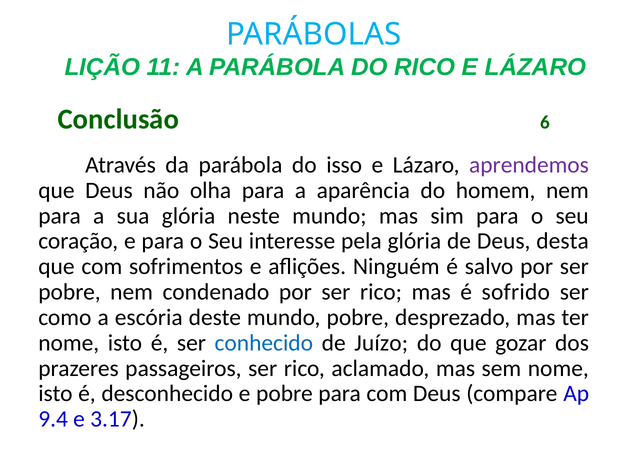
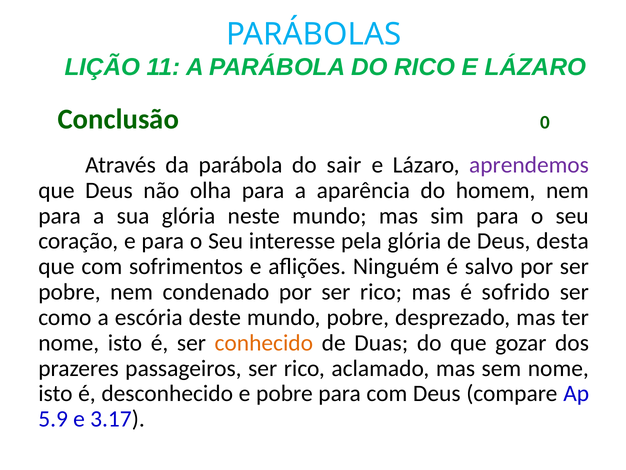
6: 6 -> 0 (545, 122)
isso: isso -> sair (344, 165)
conhecido colour: blue -> orange (264, 343)
Juízo: Juízo -> Duas (381, 343)
9.4: 9.4 -> 5.9 (53, 419)
